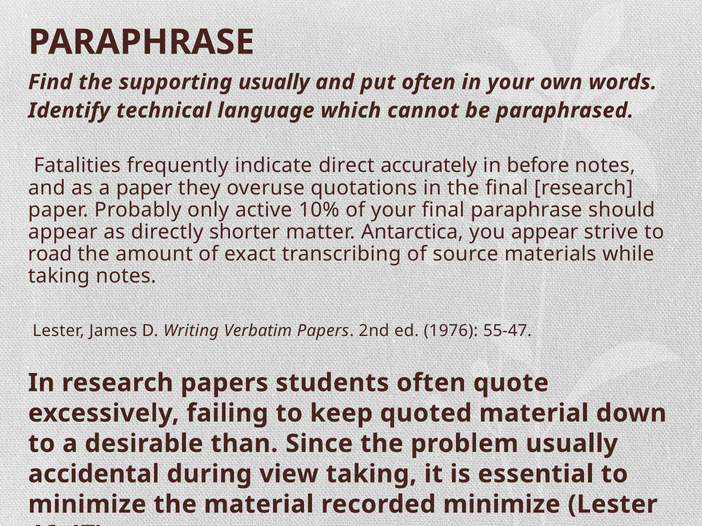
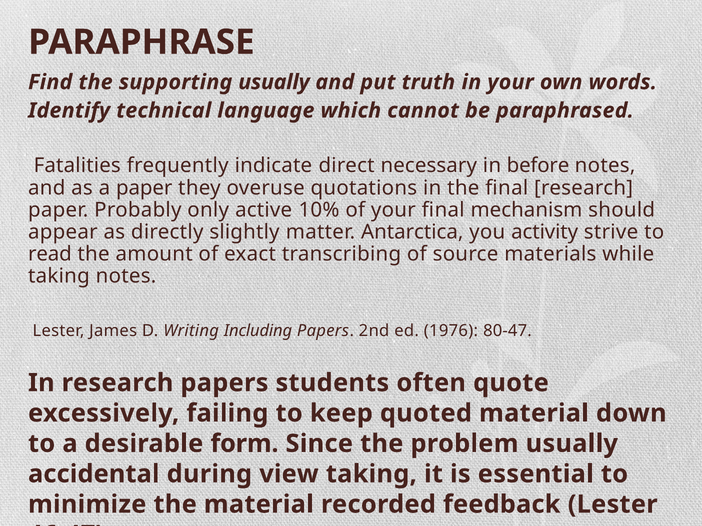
put often: often -> truth (428, 82)
accurately: accurately -> necessary (429, 166)
final paraphrase: paraphrase -> mechanism (526, 210)
shorter: shorter -> slightly (244, 232)
you appear: appear -> activity (545, 232)
road: road -> read (50, 254)
Verbatim: Verbatim -> Including (258, 331)
55-47: 55-47 -> 80-47 (507, 331)
than: than -> form (244, 444)
recorded minimize: minimize -> feedback (502, 505)
